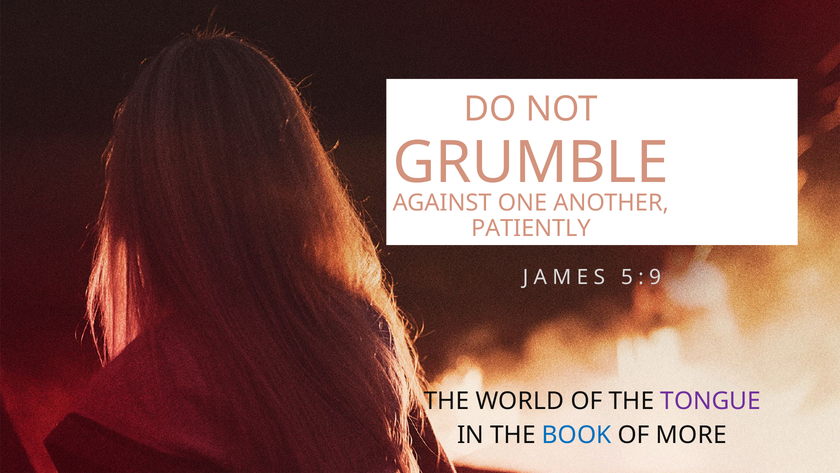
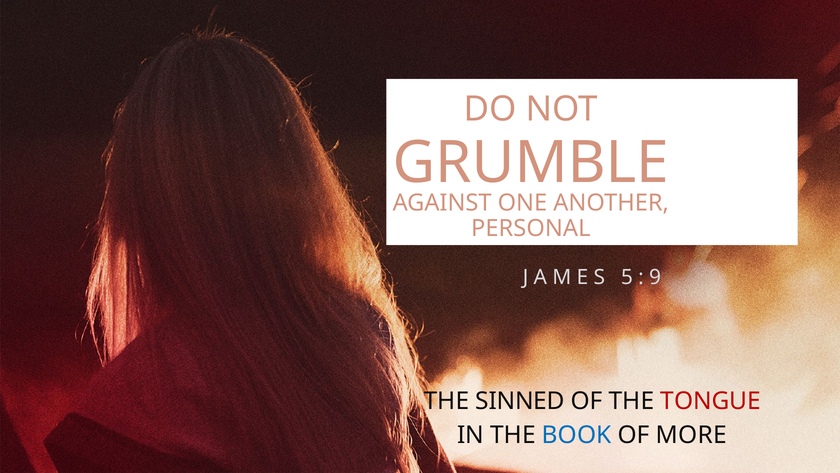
PATIENTLY: PATIENTLY -> PERSONAL (531, 228)
WORLD: WORLD -> SINNED (520, 400)
TONGUE colour: purple -> red (711, 400)
